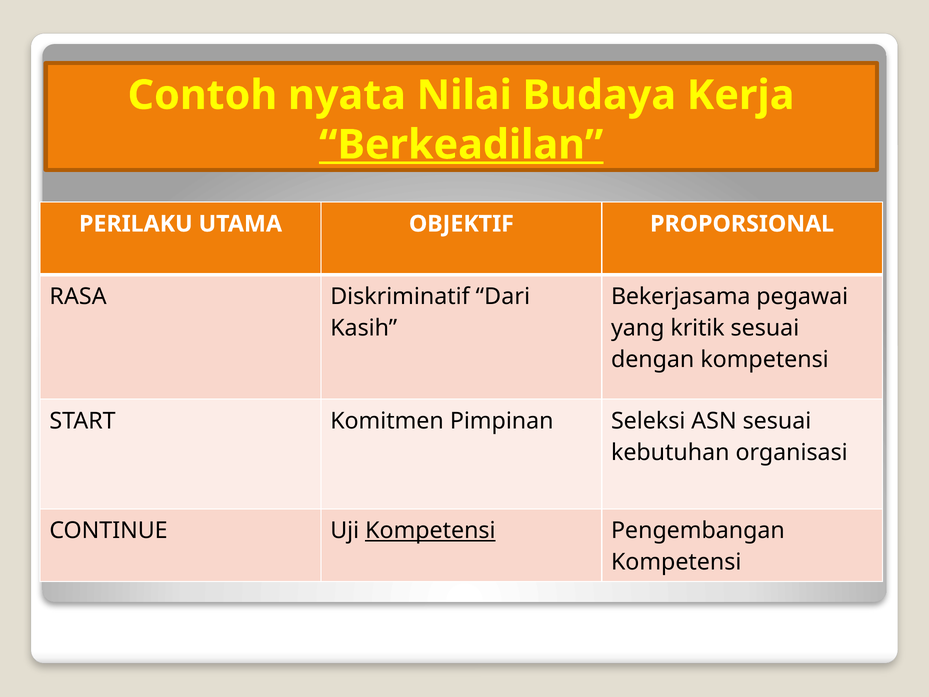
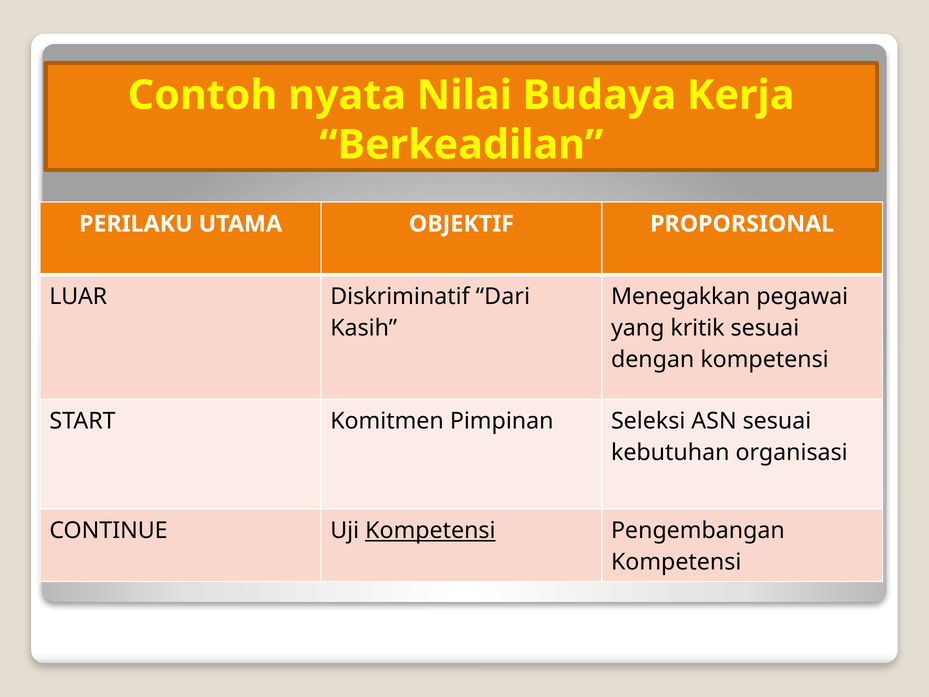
Berkeadilan underline: present -> none (461, 145)
RASA: RASA -> LUAR (78, 296)
Bekerjasama: Bekerjasama -> Menegakkan (681, 296)
